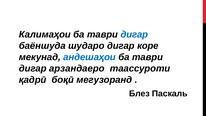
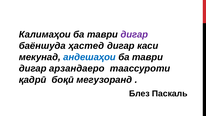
дигар colour: blue -> purple (134, 34)
шударо: шударо -> ҳастед (86, 46)
коре: коре -> каси (148, 46)
